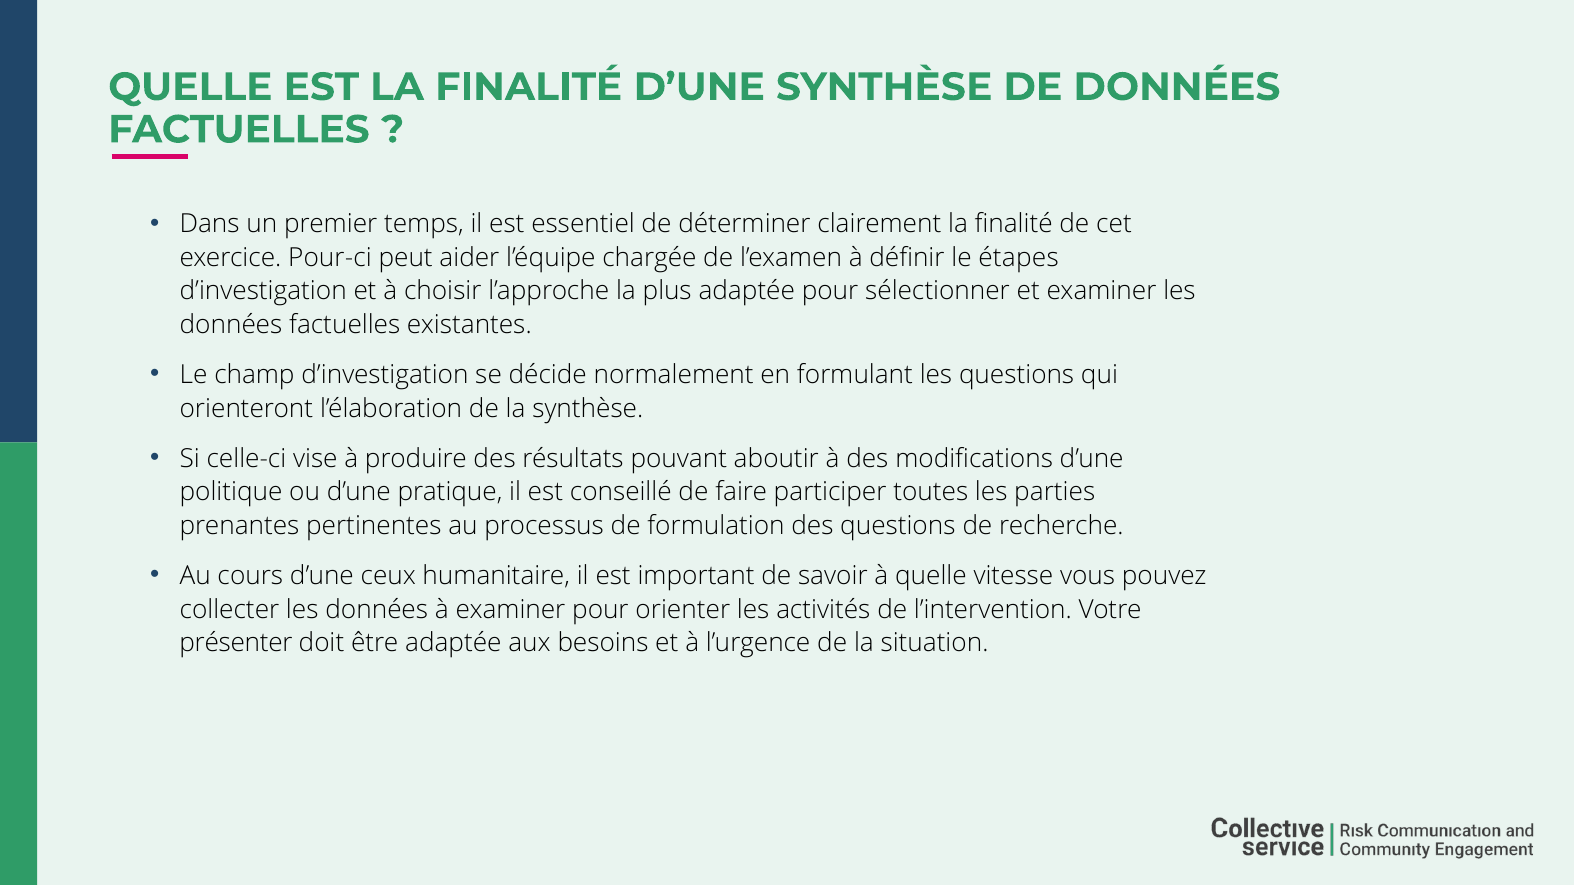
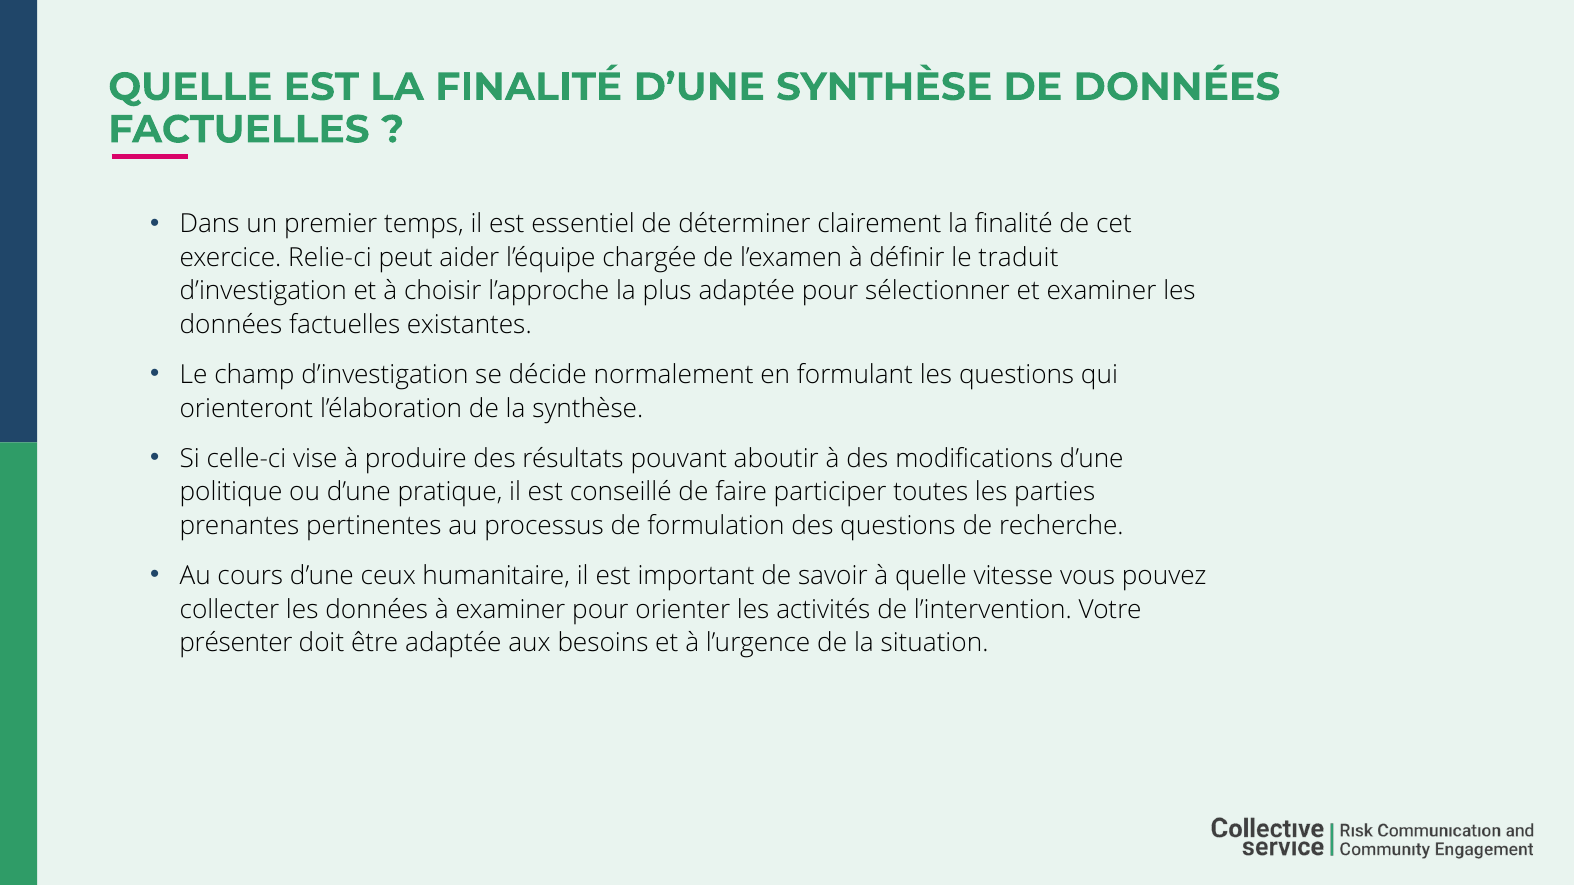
Pour-ci: Pour-ci -> Relie-ci (330, 258)
étapes: étapes -> traduit (1019, 258)
